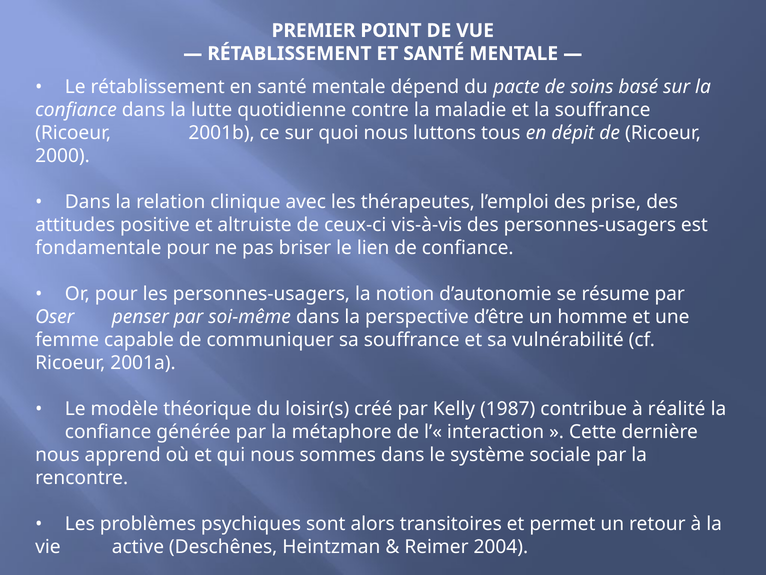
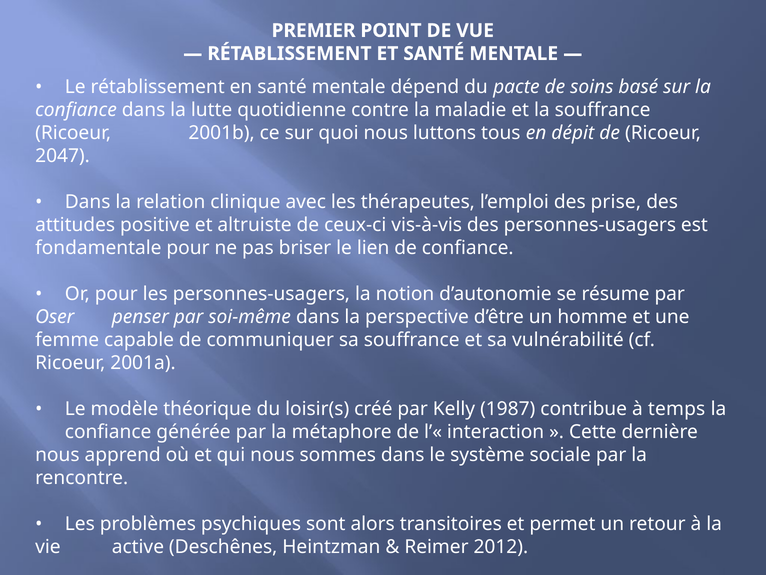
2000: 2000 -> 2047 (62, 156)
réalité: réalité -> temps (677, 408)
2004: 2004 -> 2012 (501, 546)
